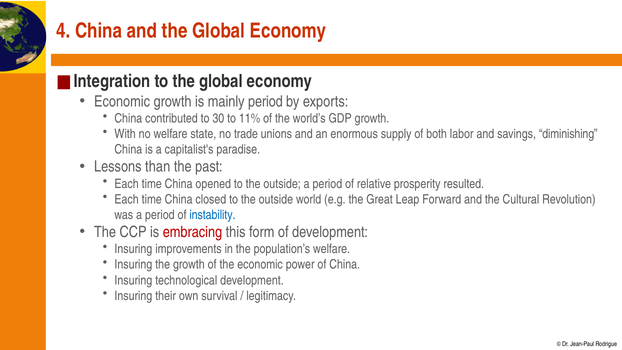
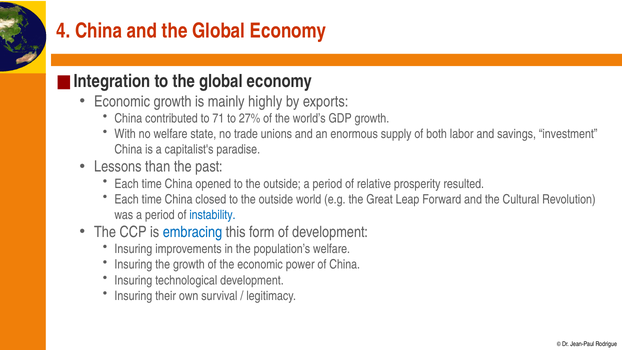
mainly period: period -> highly (265, 101)
30: 30 -> 71 (218, 118)
11%: 11% -> 27% (250, 118)
diminishing: diminishing -> investment (568, 134)
embracing colour: red -> blue (192, 232)
